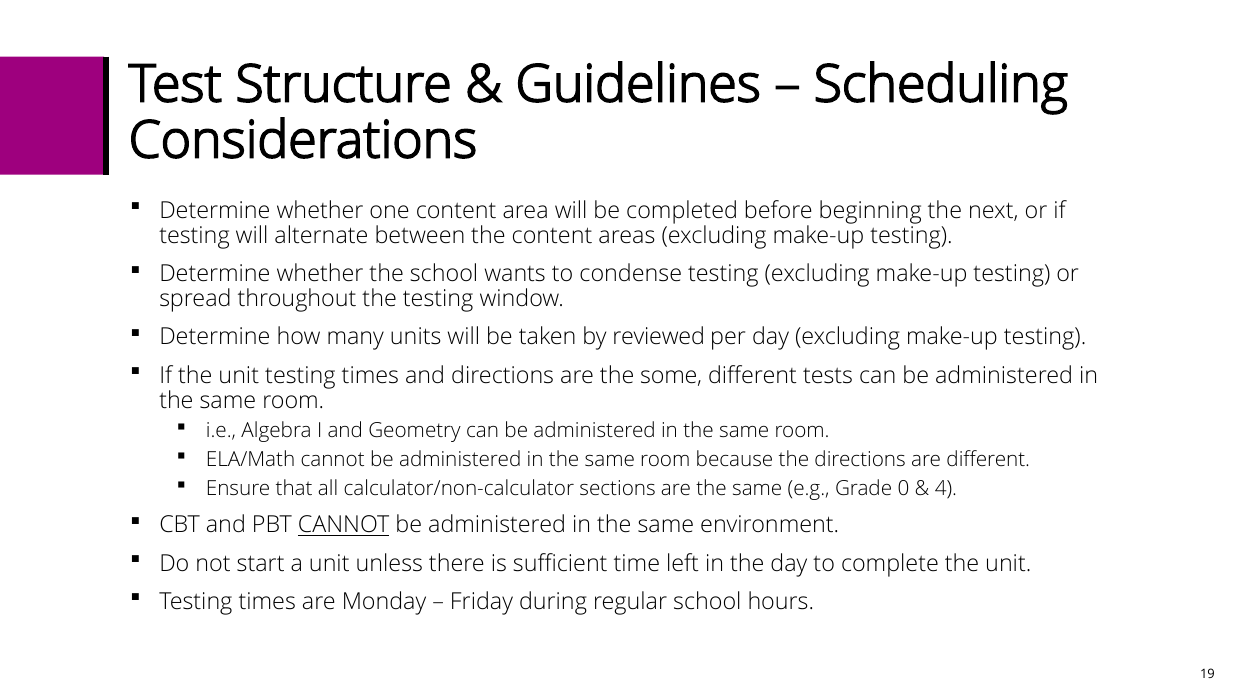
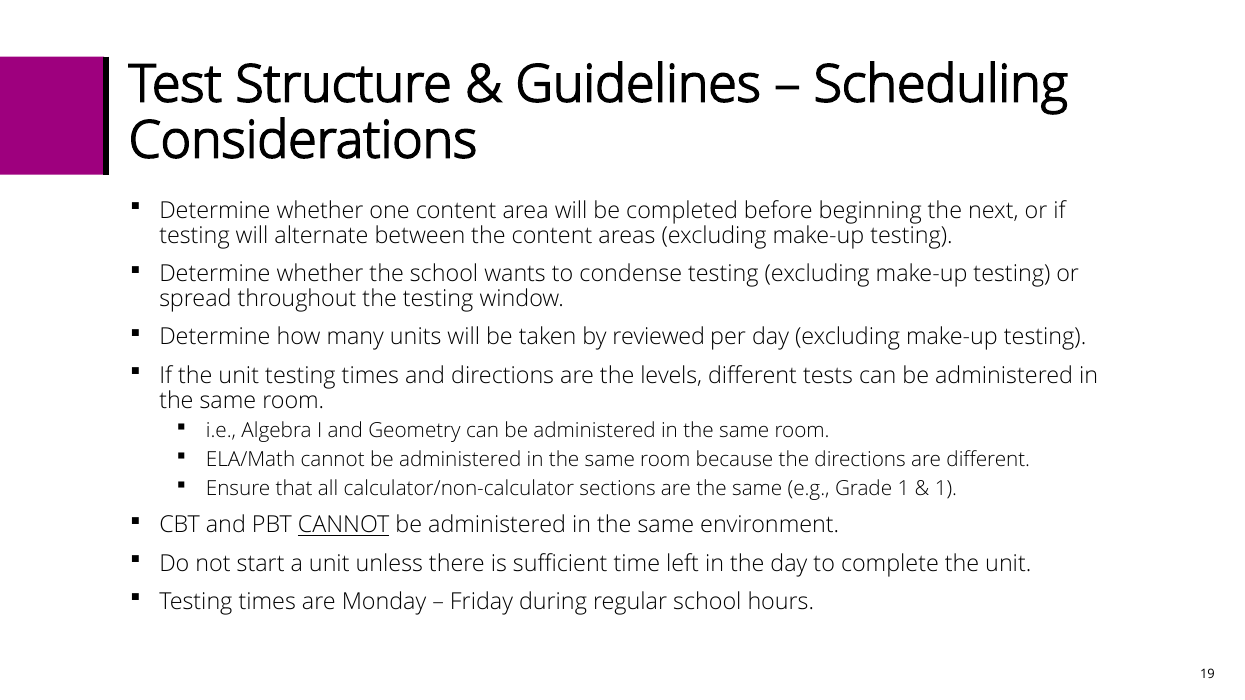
some: some -> levels (671, 375)
Grade 0: 0 -> 1 (903, 489)
4: 4 -> 1 (946, 489)
